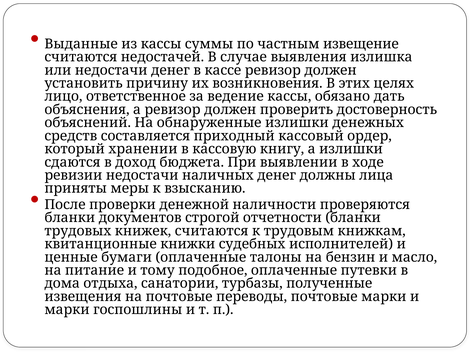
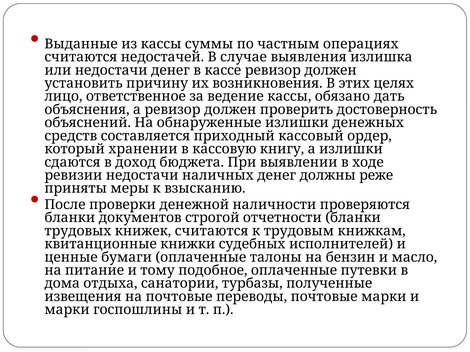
извещение: извещение -> операциях (361, 44)
лица: лица -> реже (376, 176)
